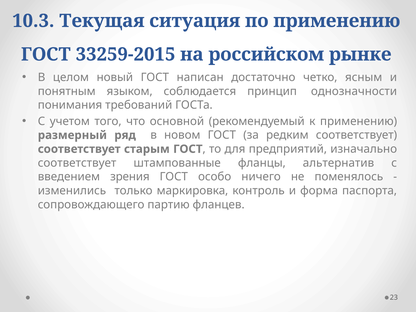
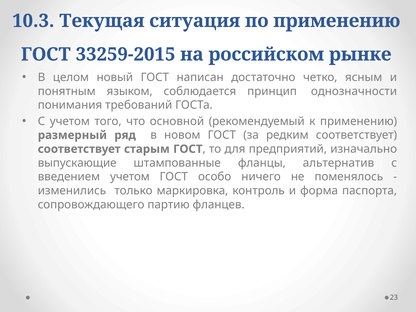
соответствует: соответствует -> выпускающие (77, 163)
введением зрения: зрения -> учетом (130, 177)
